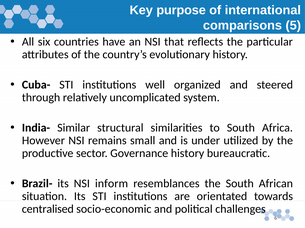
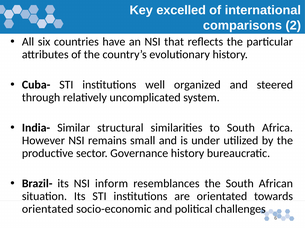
purpose: purpose -> excelled (181, 10)
5: 5 -> 2 (293, 26)
centralised: centralised -> orientated (48, 210)
